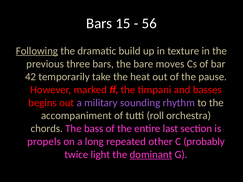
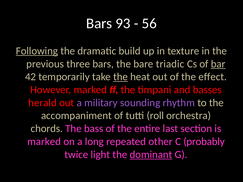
15: 15 -> 93 (123, 24)
moves: moves -> triadic (170, 64)
bar underline: none -> present (218, 64)
the underline: none -> present (121, 77)
pause: pause -> effect (213, 77)
begins: begins -> herald (43, 103)
propels: propels -> marked (44, 142)
